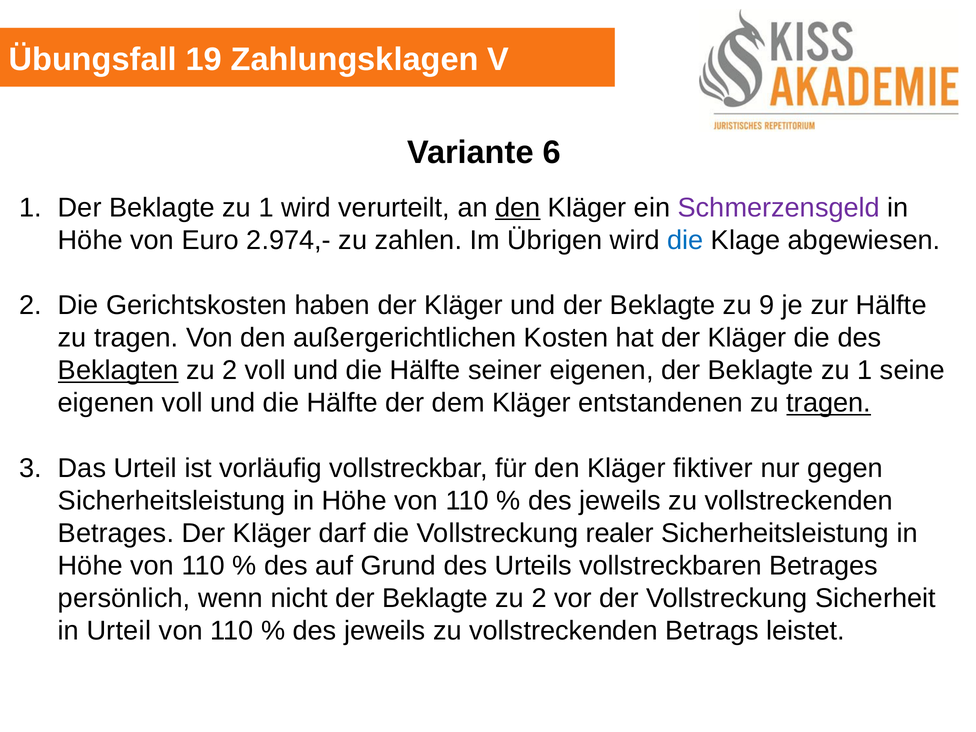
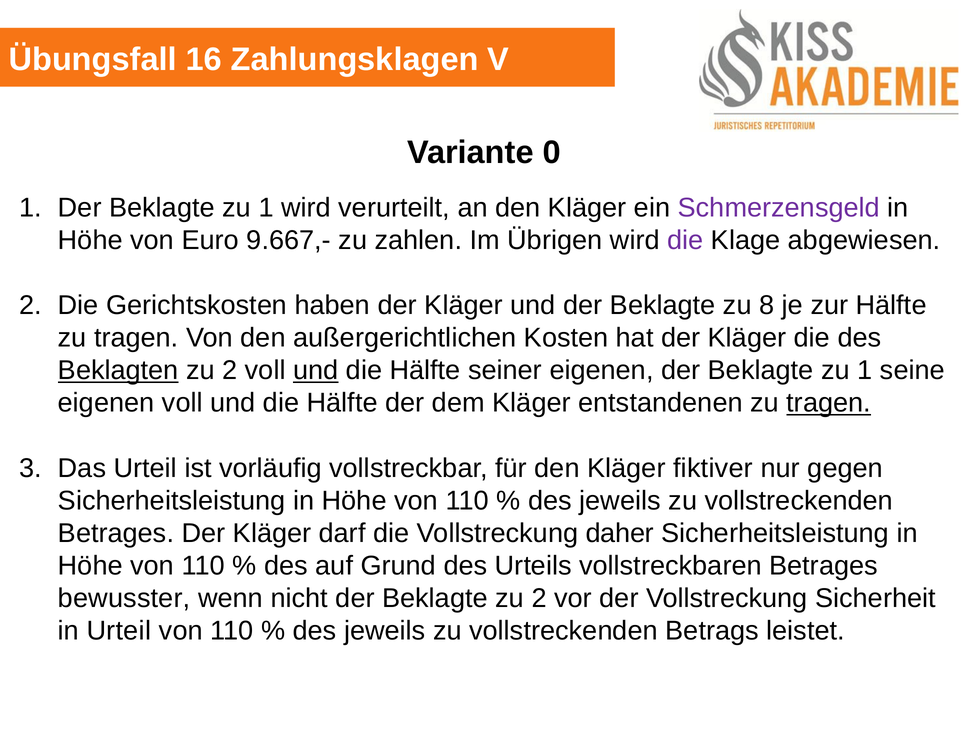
19: 19 -> 16 (204, 59)
6: 6 -> 0 (552, 153)
den underline: present -> none (518, 208)
2.974,-: 2.974,- -> 9.667,- (289, 240)
die colour: blue -> purple (685, 240)
9: 9 -> 8 (767, 305)
und underline: none -> present (316, 370)
realer: realer -> daher (620, 533)
persönlich: persönlich -> bewusster (124, 598)
